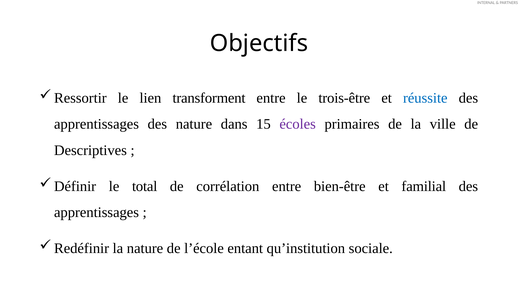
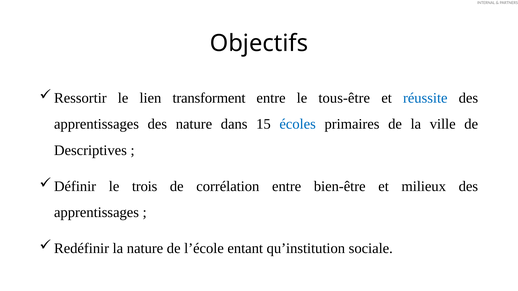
trois-être: trois-être -> tous-être (344, 98)
écoles colour: purple -> blue (298, 124)
total: total -> trois (145, 186)
familial: familial -> milieux (424, 186)
